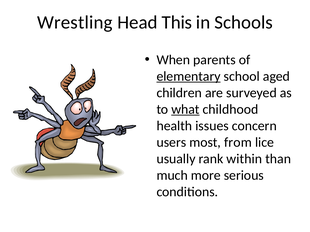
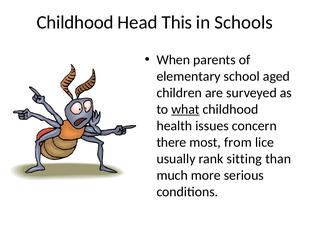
Wrestling: Wrestling -> Childhood (75, 23)
elementary underline: present -> none (189, 76)
users: users -> there (171, 143)
within: within -> sitting (244, 159)
